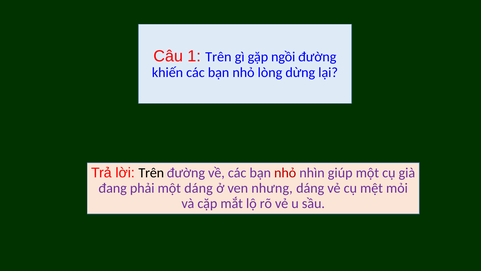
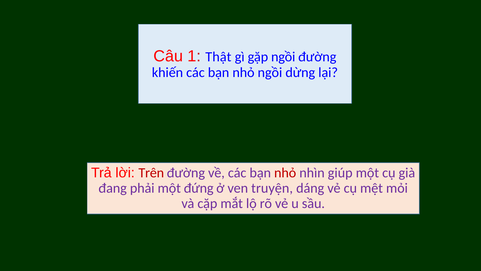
1 Trên: Trên -> Thật (218, 57)
nhỏ lòng: lòng -> ngồi (270, 72)
Trên colour: black -> red (151, 173)
một dáng: dáng -> đứng (199, 188)
nhưng: nhưng -> truyện (272, 188)
